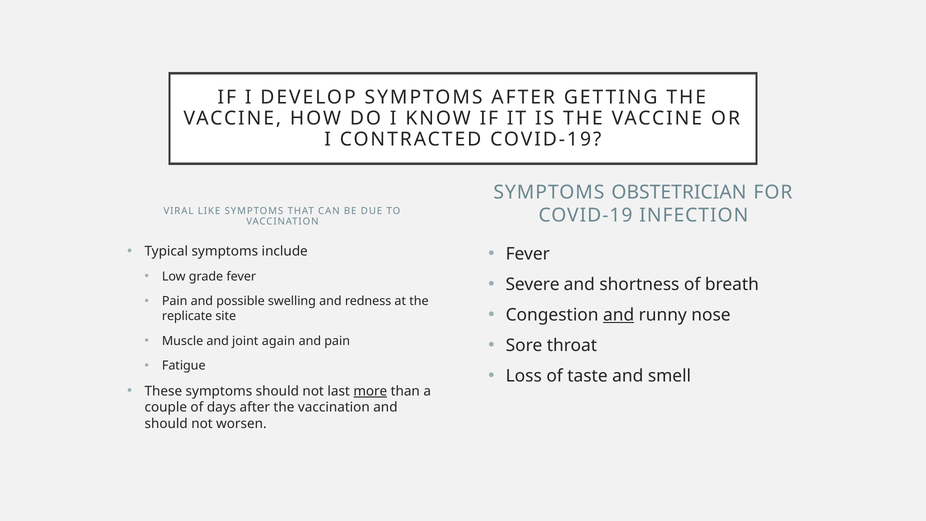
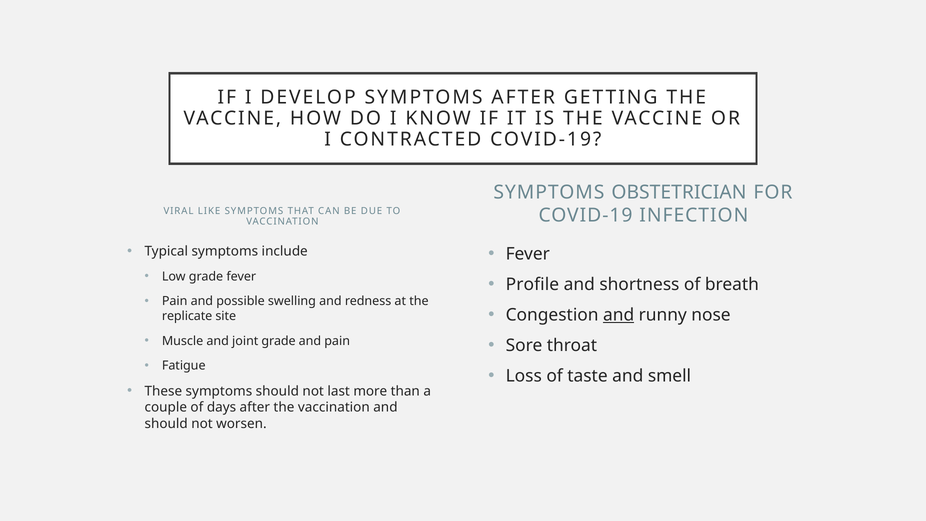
Severe: Severe -> Profile (532, 284)
joint again: again -> grade (279, 341)
more underline: present -> none (370, 391)
